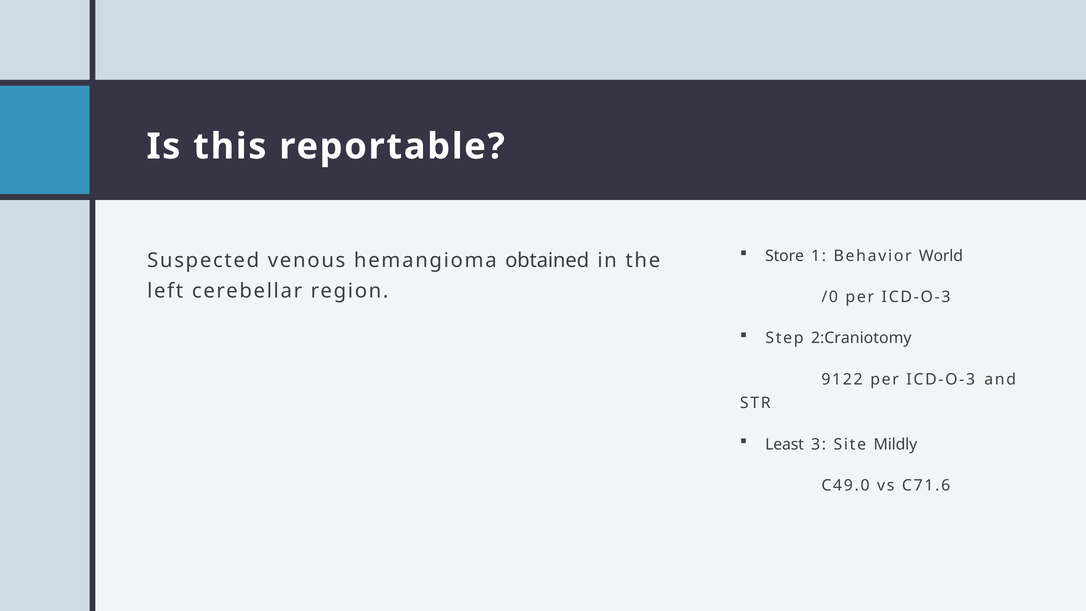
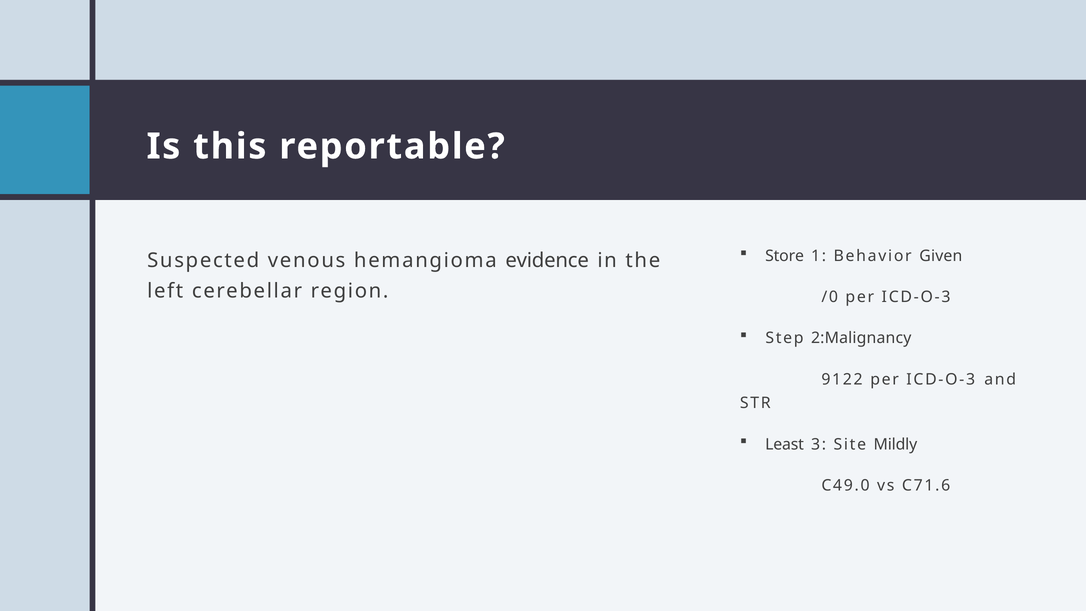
World: World -> Given (941, 256)
obtained: obtained -> evidence (547, 260)
2:Craniotomy: 2:Craniotomy -> 2:Malignancy (861, 338)
